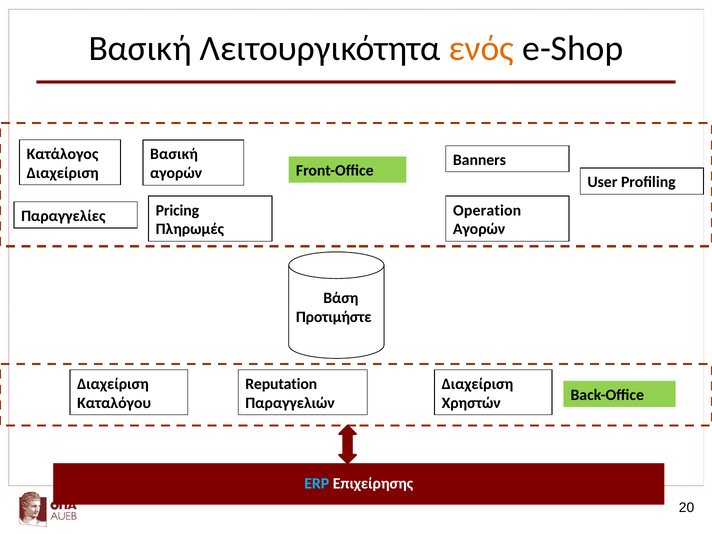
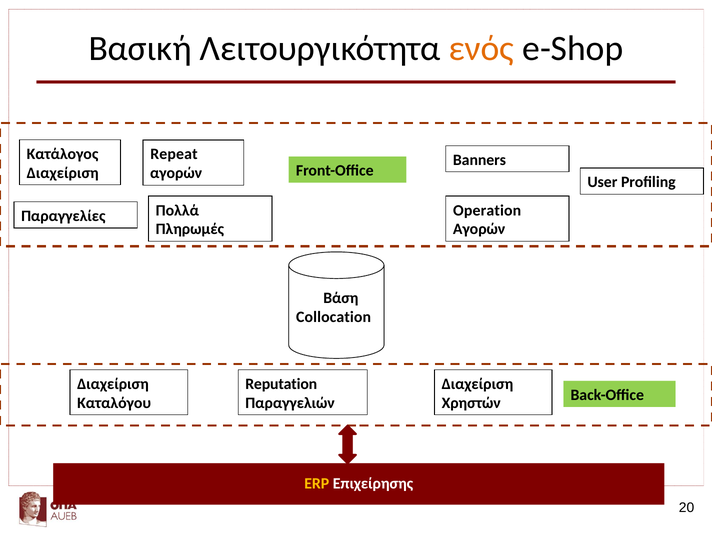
Βασική: Βασική -> Repeat (174, 154)
Pricing: Pricing -> Πολλά (177, 210)
Προτιμήστε: Προτιμήστε -> Collocation (334, 317)
ERP colour: light blue -> yellow (317, 483)
